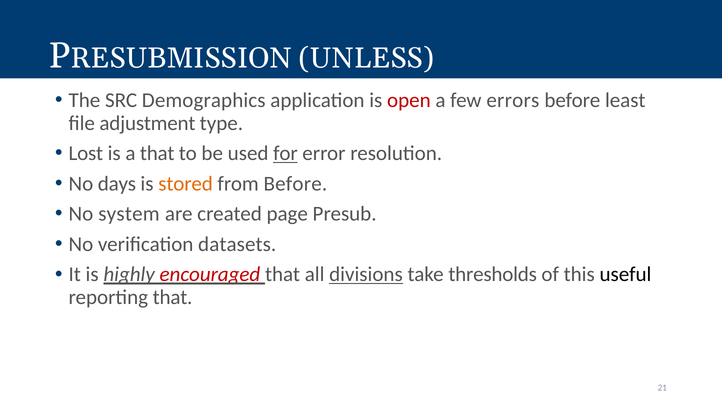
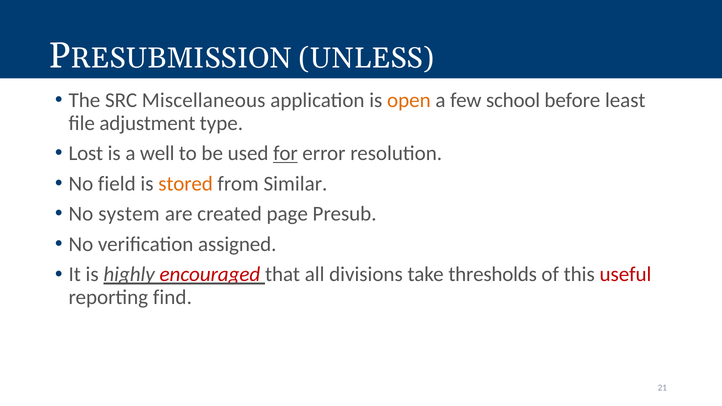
Demographics: Demographics -> Miscellaneous (204, 100)
open colour: red -> orange (409, 100)
errors: errors -> school (513, 100)
a that: that -> well (157, 153)
days: days -> field (117, 184)
from Before: Before -> Similar (295, 184)
datasets: datasets -> assigned (237, 244)
divisions underline: present -> none (366, 274)
useful colour: black -> red (626, 274)
reporting that: that -> find (172, 297)
